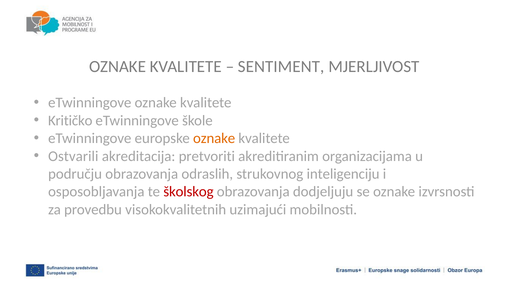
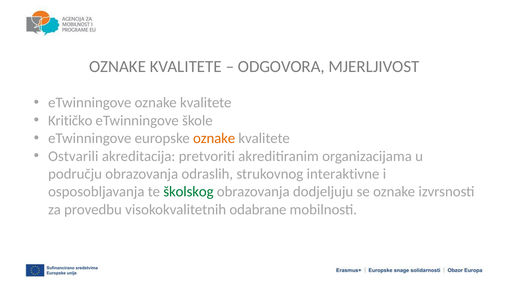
SENTIMENT: SENTIMENT -> ODGOVORA (281, 67)
inteligenciju: inteligenciju -> interaktivne (343, 174)
školskog colour: red -> green (188, 192)
uzimajući: uzimajući -> odabrane (258, 210)
